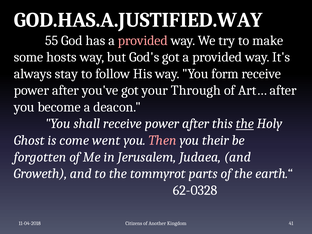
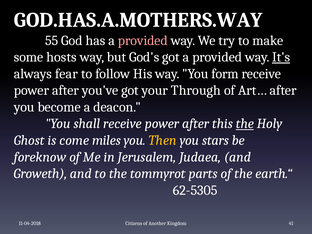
GOD.HAS.A.JUSTIFIED.WAY: GOD.HAS.A.JUSTIFIED.WAY -> GOD.HAS.A.MOTHERS.WAY (138, 20)
It's underline: none -> present (281, 57)
stay: stay -> fear (66, 74)
went: went -> miles (106, 140)
Then colour: pink -> yellow (163, 140)
their: their -> stars (216, 140)
forgotten: forgotten -> foreknow (40, 157)
62-0328: 62-0328 -> 62-5305 (195, 190)
